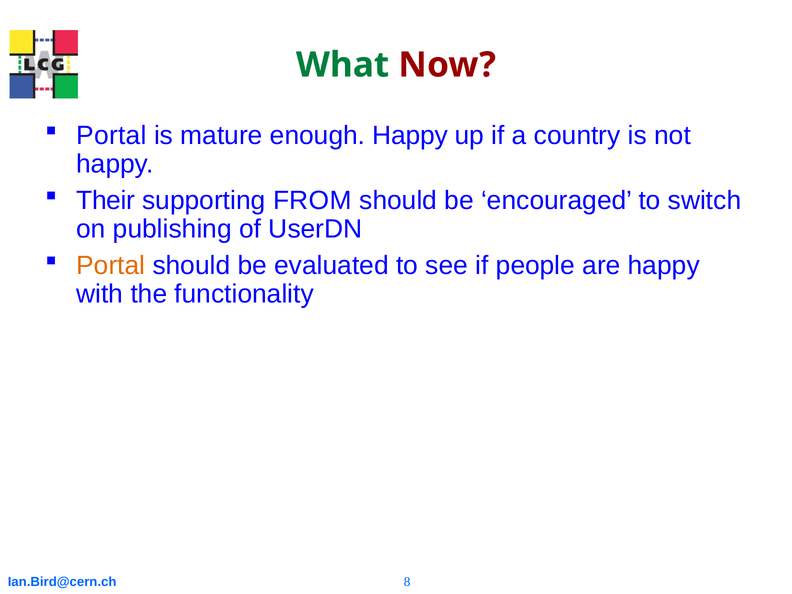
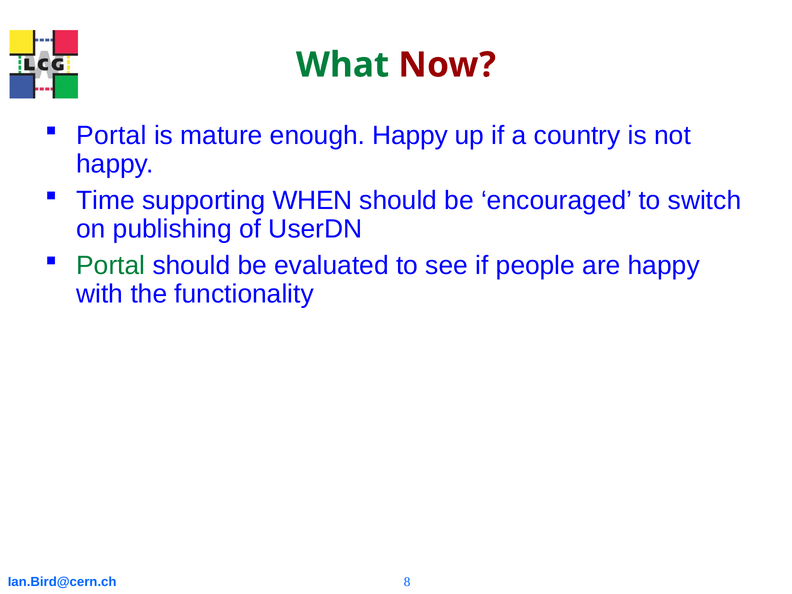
Their: Their -> Time (106, 201)
FROM: FROM -> WHEN (313, 201)
Portal colour: orange -> green (111, 265)
